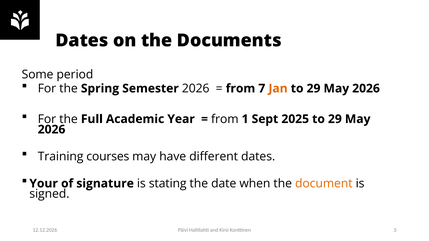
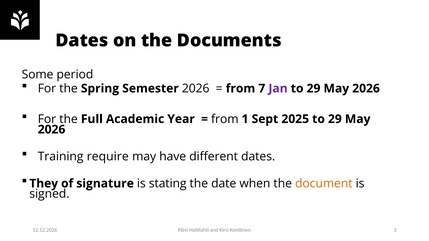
Jan colour: orange -> purple (278, 89)
courses: courses -> require (108, 157)
Your: Your -> They (44, 184)
